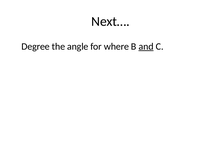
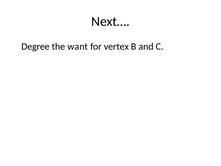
angle: angle -> want (78, 46)
where: where -> vertex (116, 46)
and underline: present -> none (146, 46)
